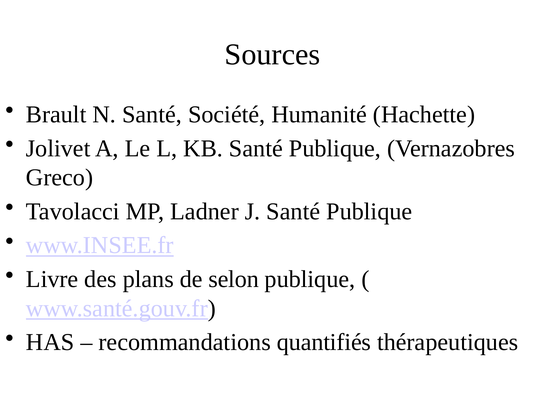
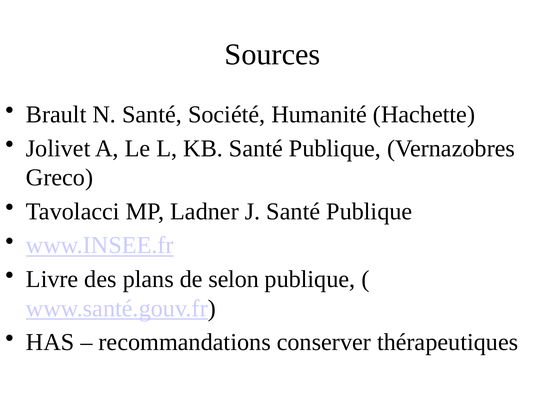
quantifiés: quantifiés -> conserver (324, 342)
